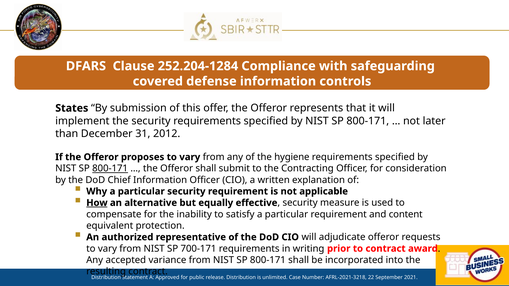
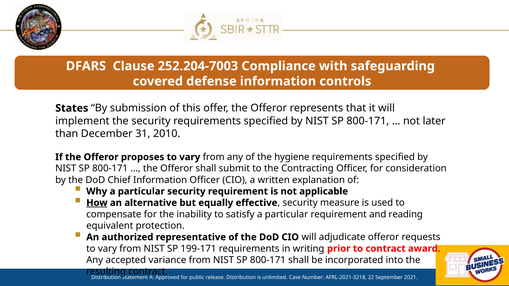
252.204-1284: 252.204-1284 -> 252.204-7003 (198, 66)
2012: 2012 -> 2010 (167, 134)
800-171 underline: present -> none (110, 169)
content: content -> reading (406, 214)
700-171: 700-171 -> 199-171 (198, 249)
